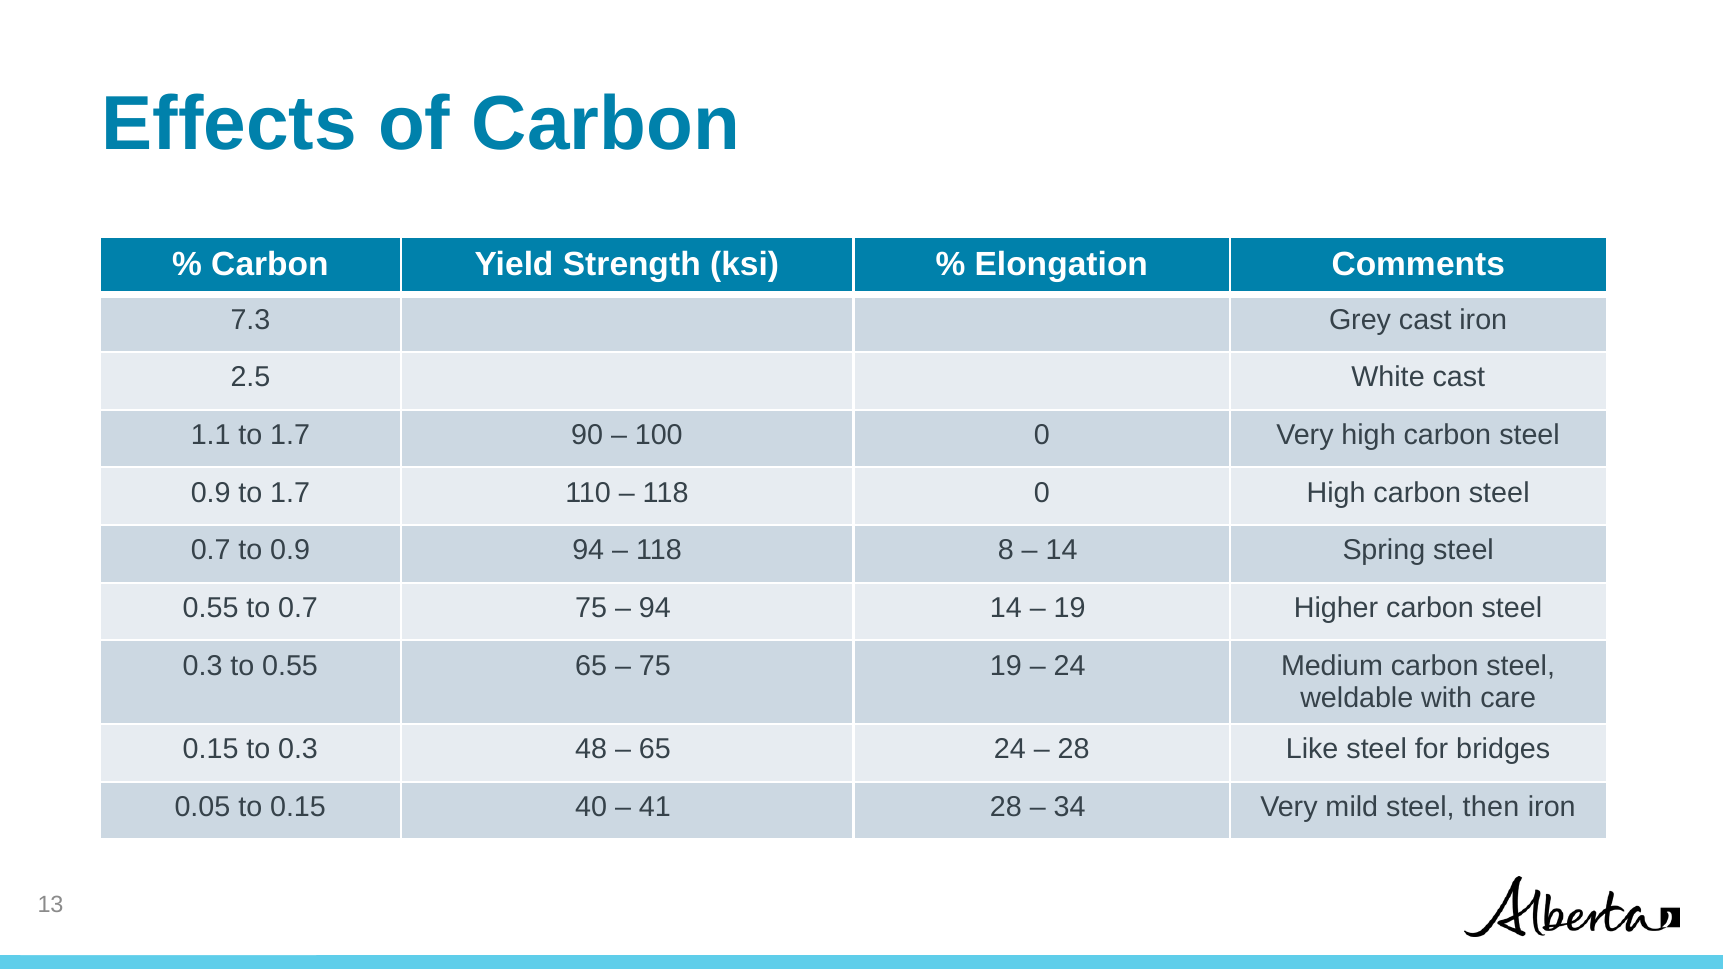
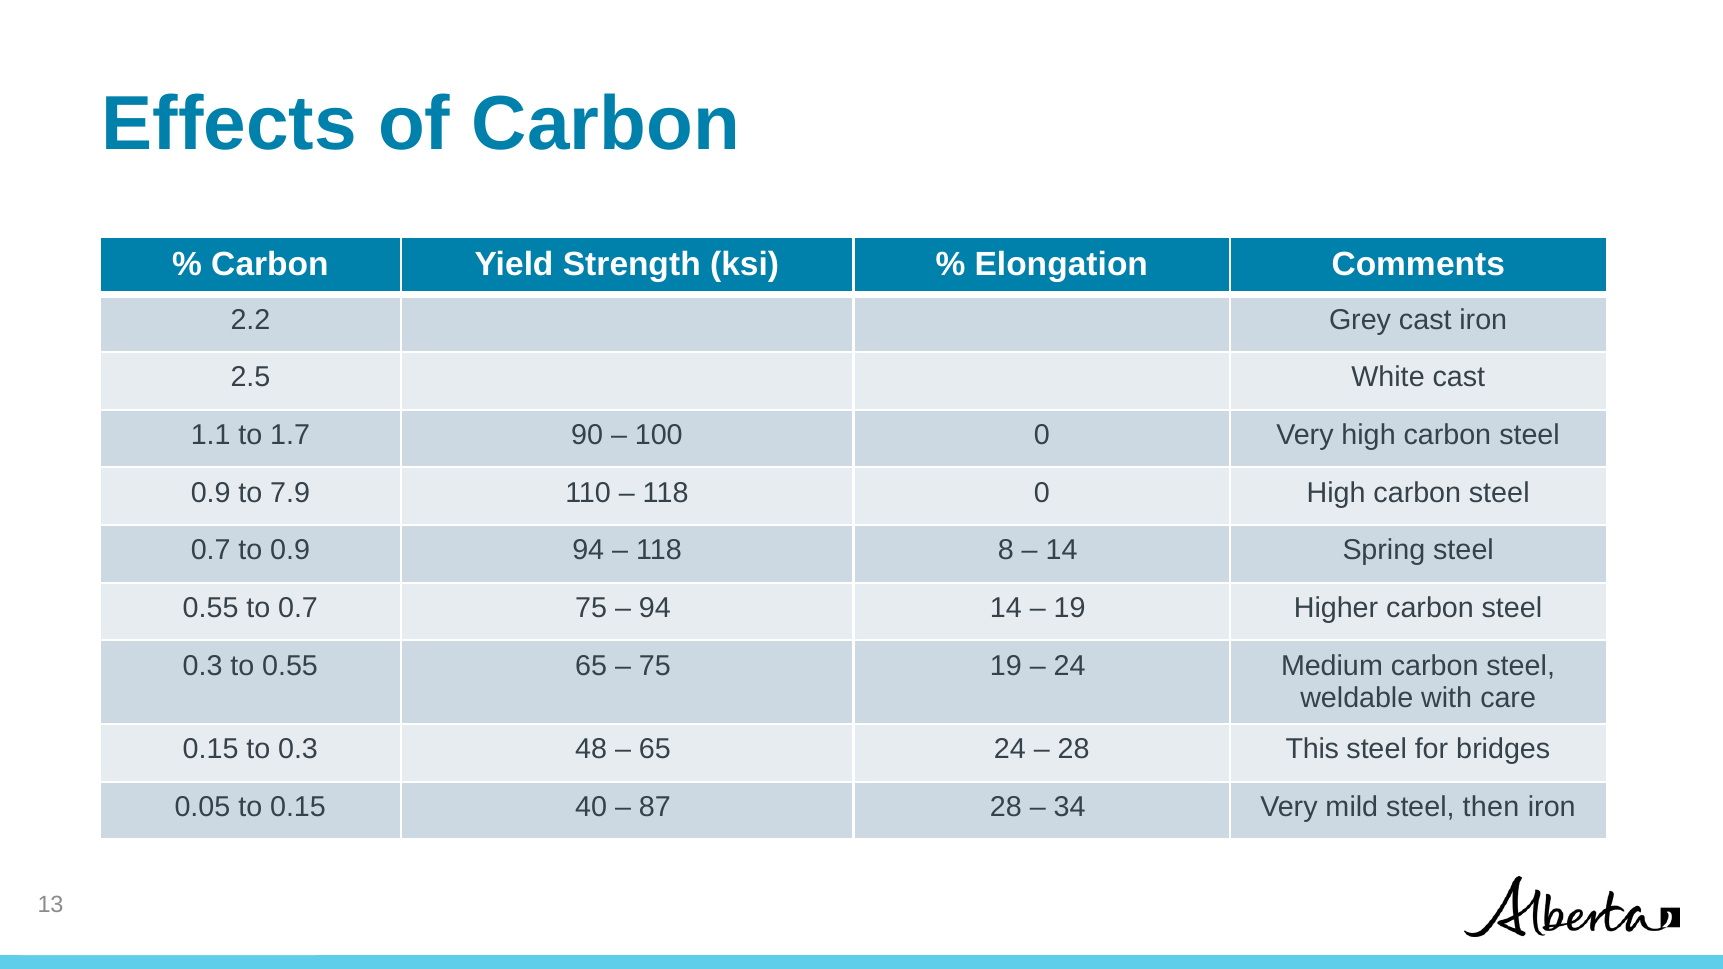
7.3: 7.3 -> 2.2 (250, 320)
0.9 to 1.7: 1.7 -> 7.9 (290, 493)
Like: Like -> This (1312, 750)
41: 41 -> 87 (655, 807)
